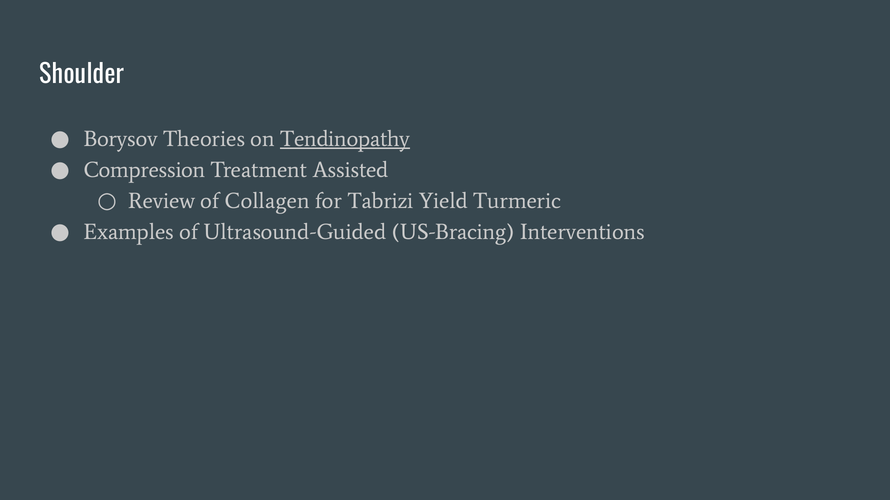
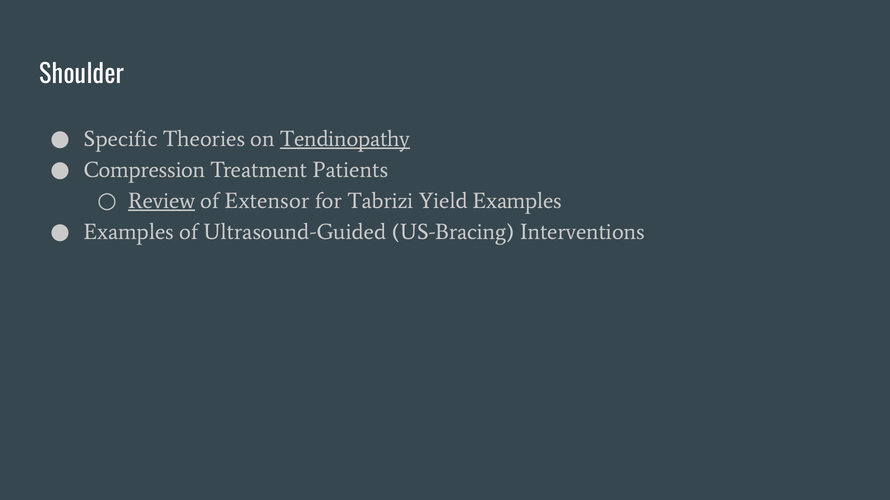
Borysov: Borysov -> Specific (121, 139)
Assisted: Assisted -> Patients (350, 170)
Review underline: none -> present (162, 201)
Collagen: Collagen -> Extensor (267, 201)
Yield Turmeric: Turmeric -> Examples (517, 201)
